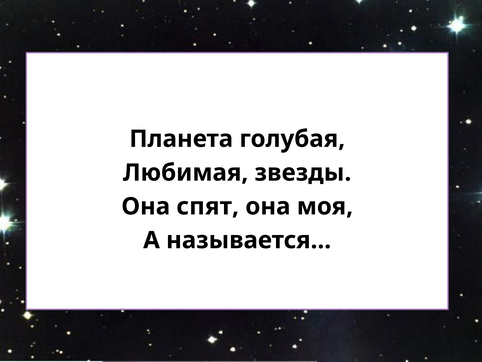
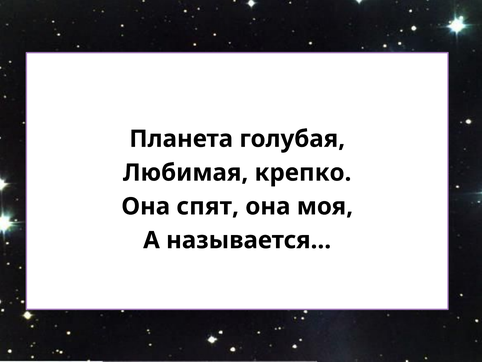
звезды: звезды -> крепко (303, 172)
